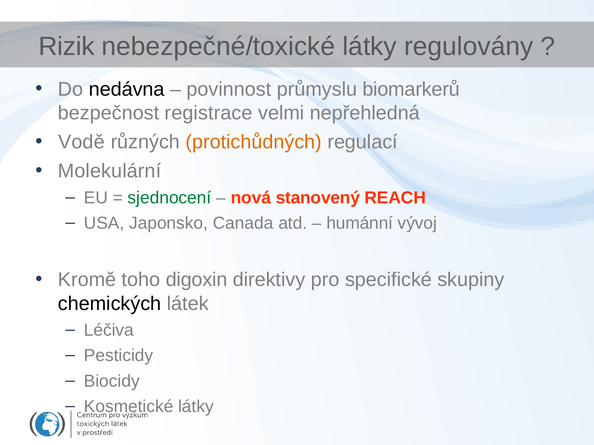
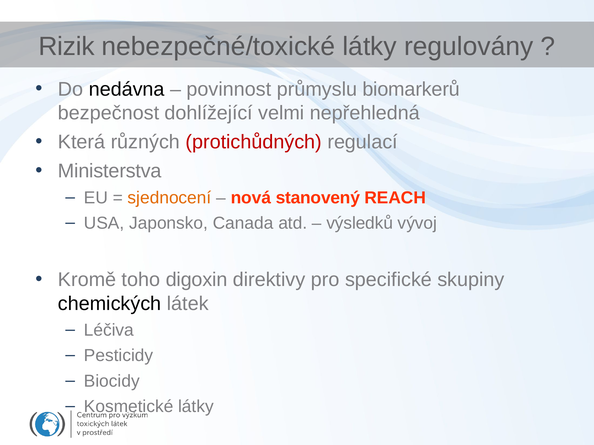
registrace: registrace -> dohlížející (209, 113)
Vodě: Vodě -> Která (82, 142)
protichůdných colour: orange -> red (254, 142)
Molekulární: Molekulární -> Ministerstva (110, 171)
sjednocení colour: green -> orange (169, 198)
humánní: humánní -> výsledků (360, 223)
